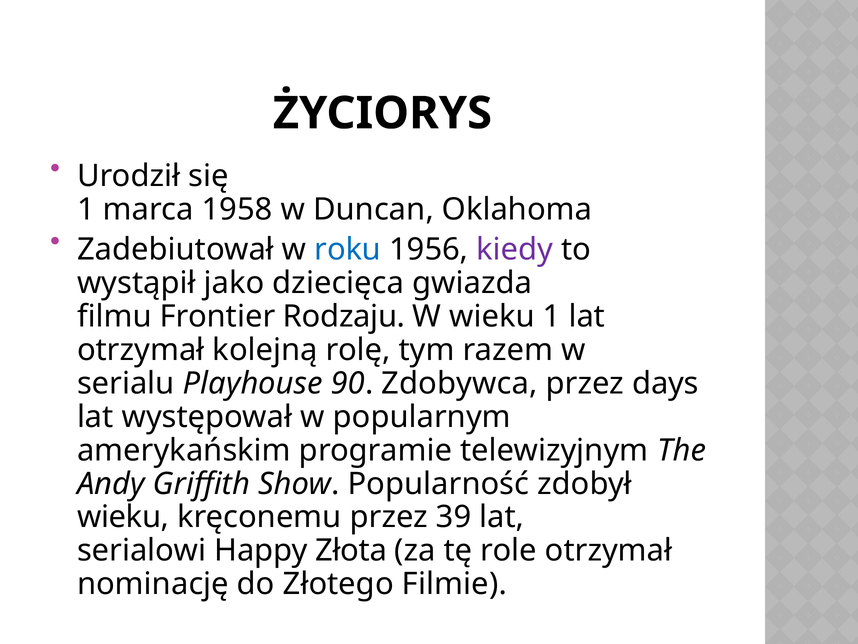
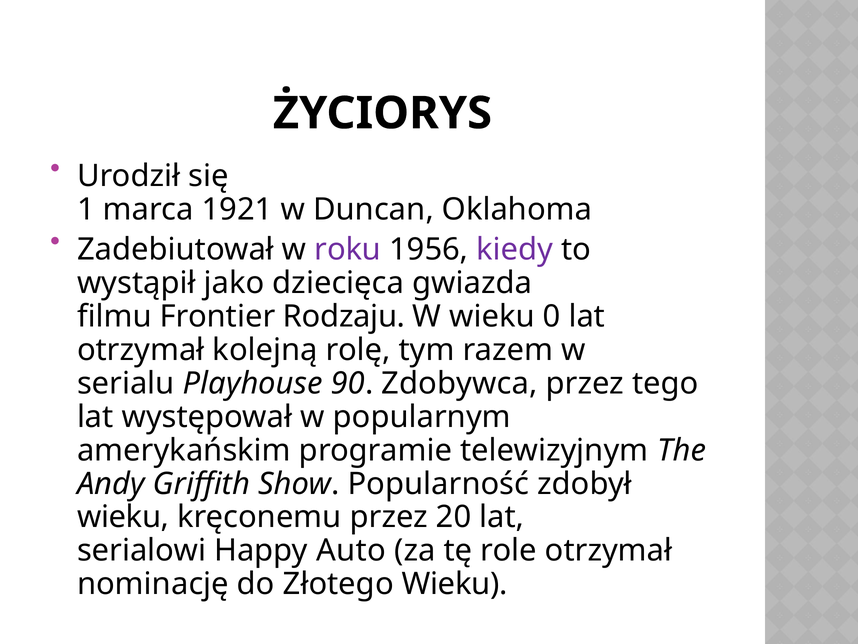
1958: 1958 -> 1921 (237, 209)
roku colour: blue -> purple (348, 249)
wieku 1: 1 -> 0 (552, 316)
days: days -> tego (665, 383)
39: 39 -> 20 (454, 517)
Złota: Złota -> Auto (351, 550)
Złotego Filmie: Filmie -> Wieku (455, 584)
